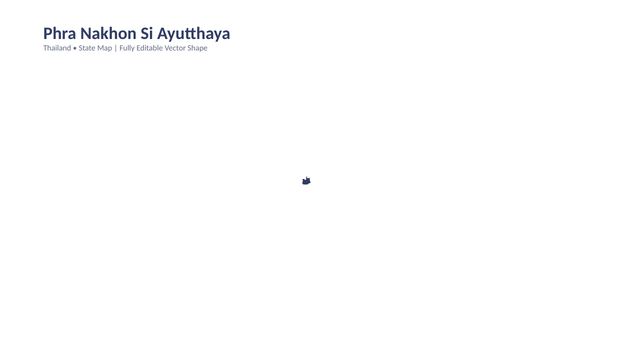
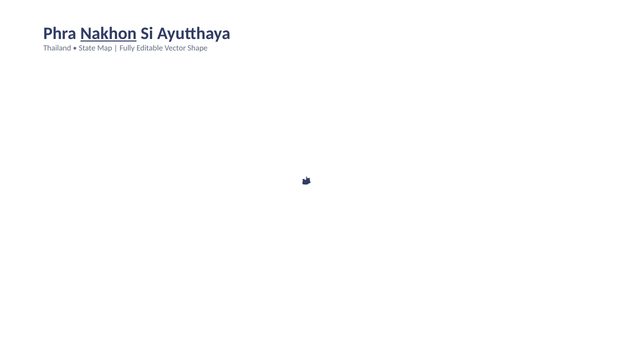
Nakhon underline: none -> present (108, 33)
